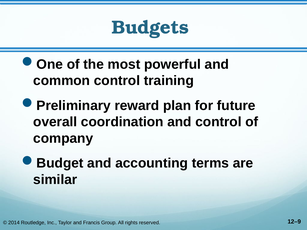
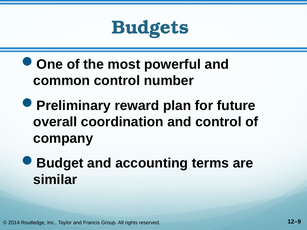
training: training -> number (169, 81)
